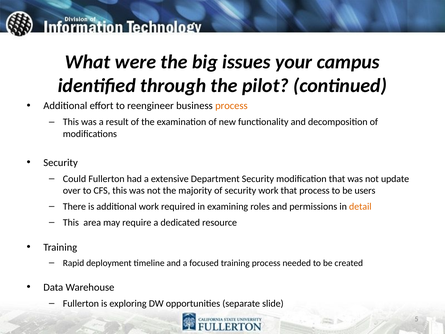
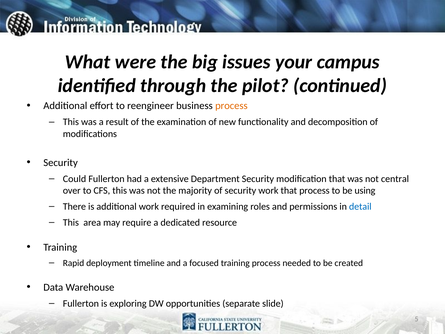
update: update -> central (395, 179)
users: users -> using (365, 191)
detail colour: orange -> blue (360, 206)
